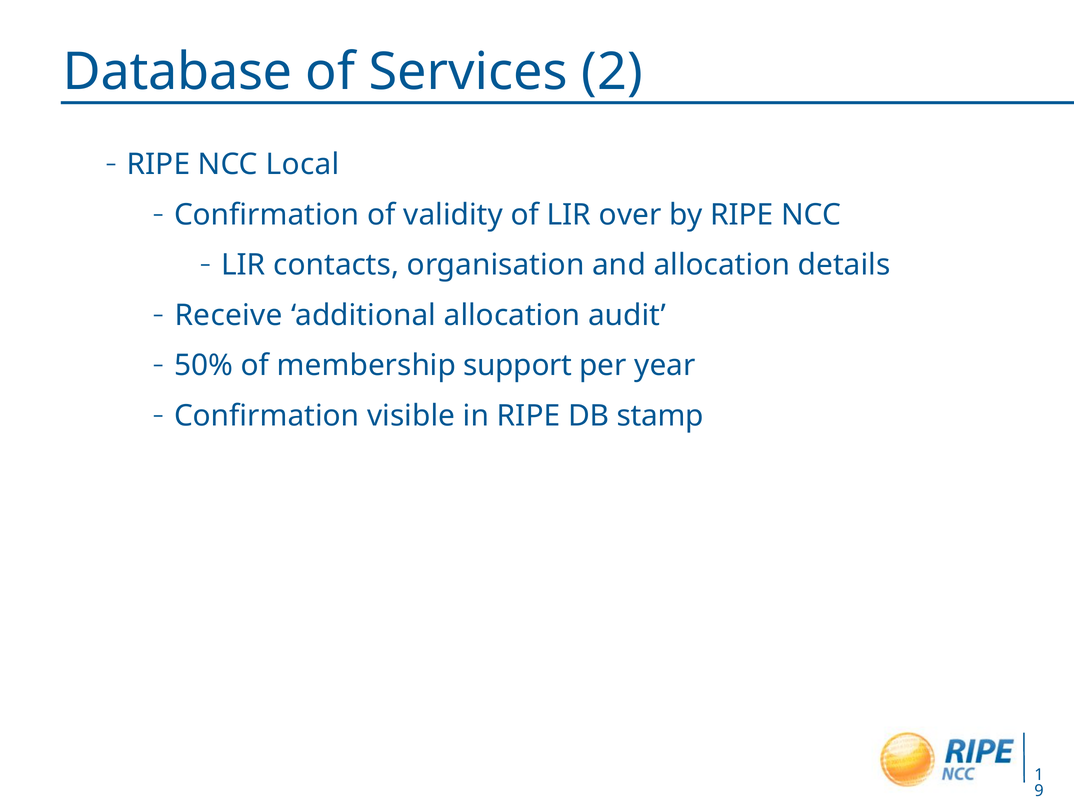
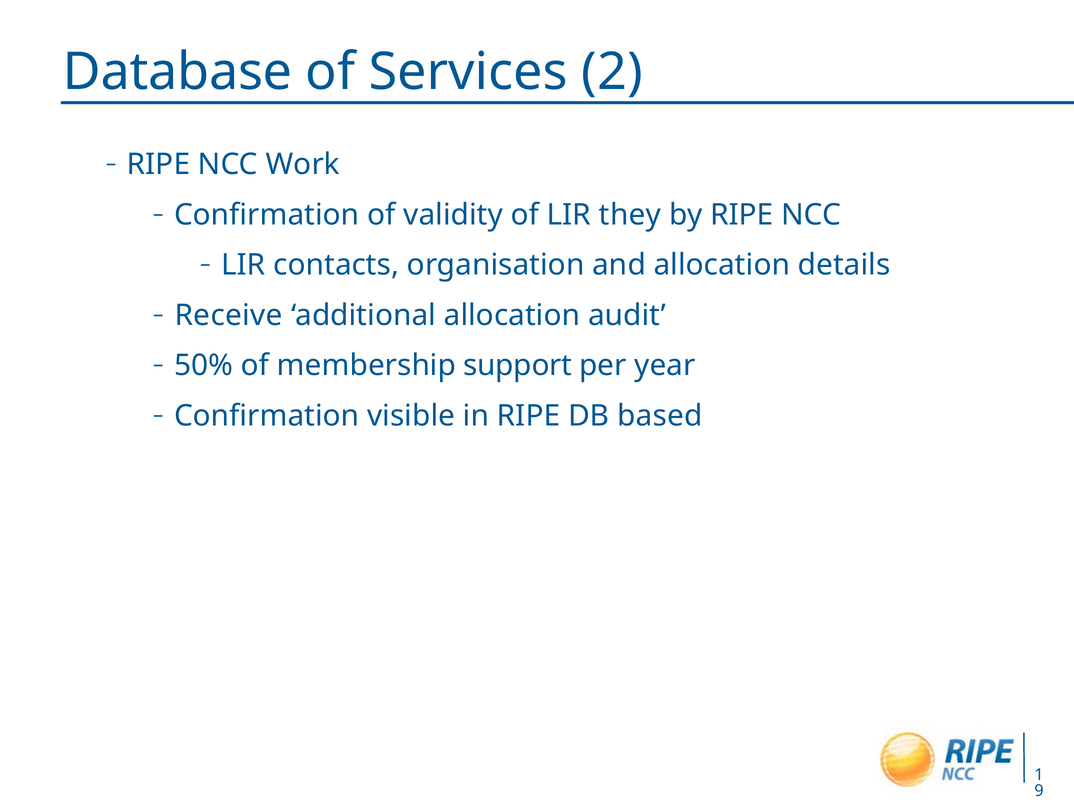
Local: Local -> Work (303, 165)
over: over -> they (630, 215)
stamp: stamp -> based (660, 416)
